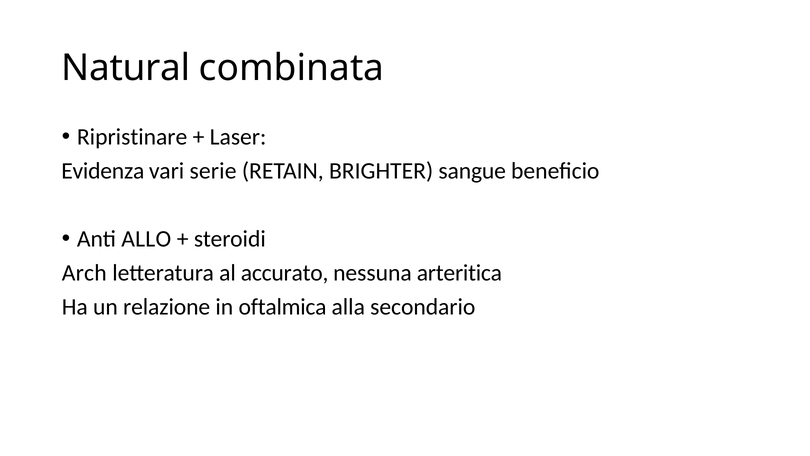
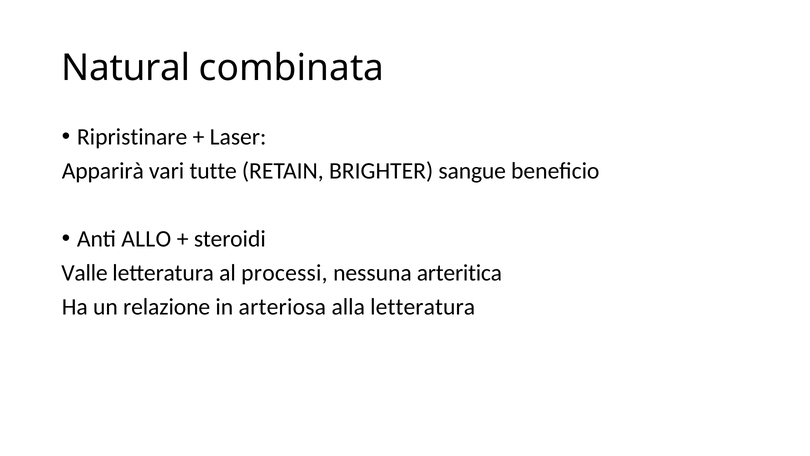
Evidenza: Evidenza -> Apparirà (103, 171)
serie: serie -> tutte (213, 171)
Arch: Arch -> Valle (84, 273)
accurato: accurato -> processi (284, 273)
oftalmica: oftalmica -> arteriosa (282, 307)
alla secondario: secondario -> letteratura (423, 307)
